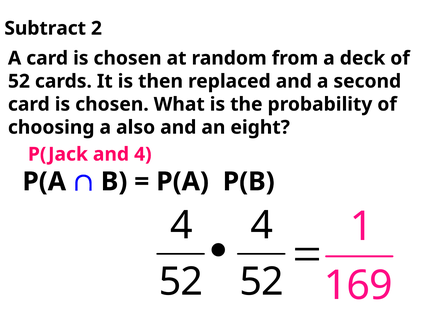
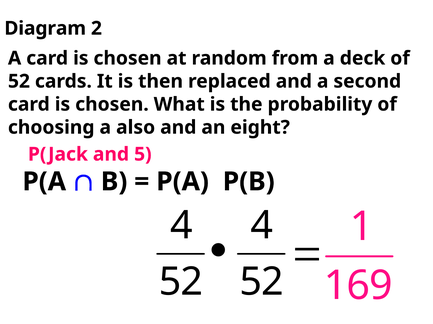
Subtract: Subtract -> Diagram (45, 28)
and 4: 4 -> 5 (143, 155)
